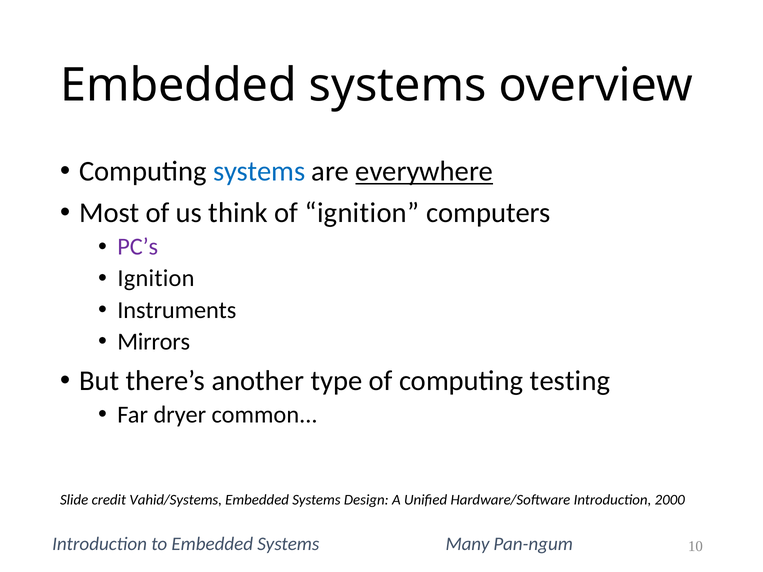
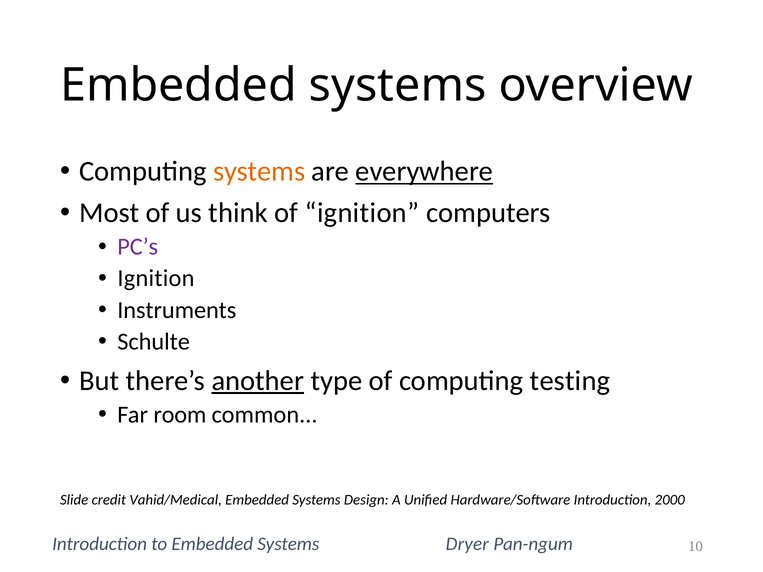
systems colour: blue -> orange (259, 171)
Mirrors: Mirrors -> Schulte (154, 342)
another underline: none -> present (258, 381)
dryer: dryer -> room (180, 415)
Vahid/Systems: Vahid/Systems -> Vahid/Medical (176, 500)
Many: Many -> Dryer (467, 544)
